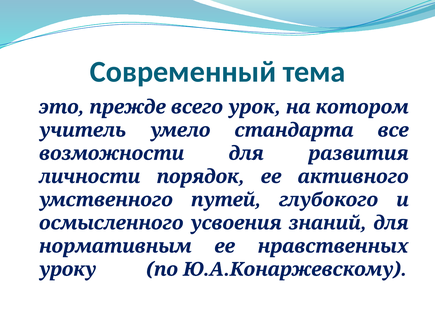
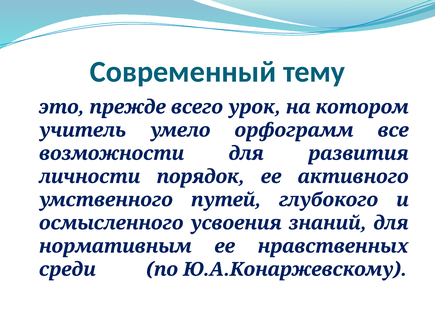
тема: тема -> тему (314, 72)
стандарта: стандарта -> орфограмм (294, 130)
уроку: уроку -> среди (67, 270)
